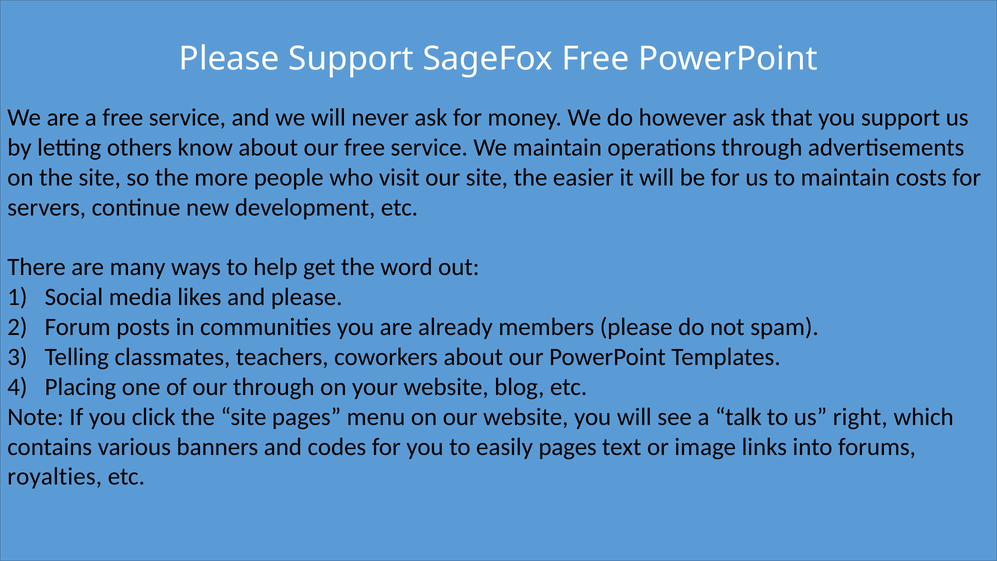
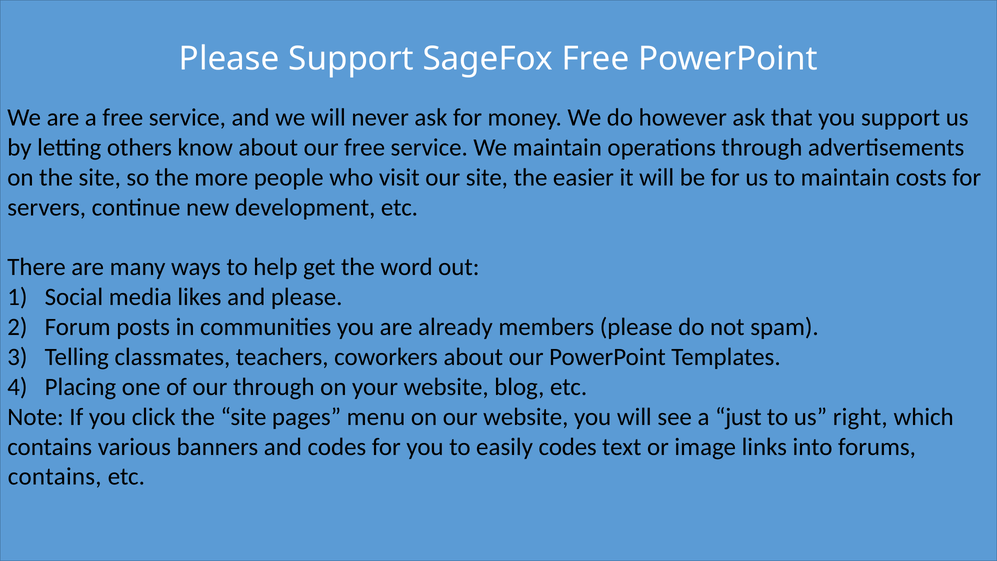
talk: talk -> just (738, 417)
easily pages: pages -> codes (568, 447)
royalties: royalties -> contains (55, 477)
